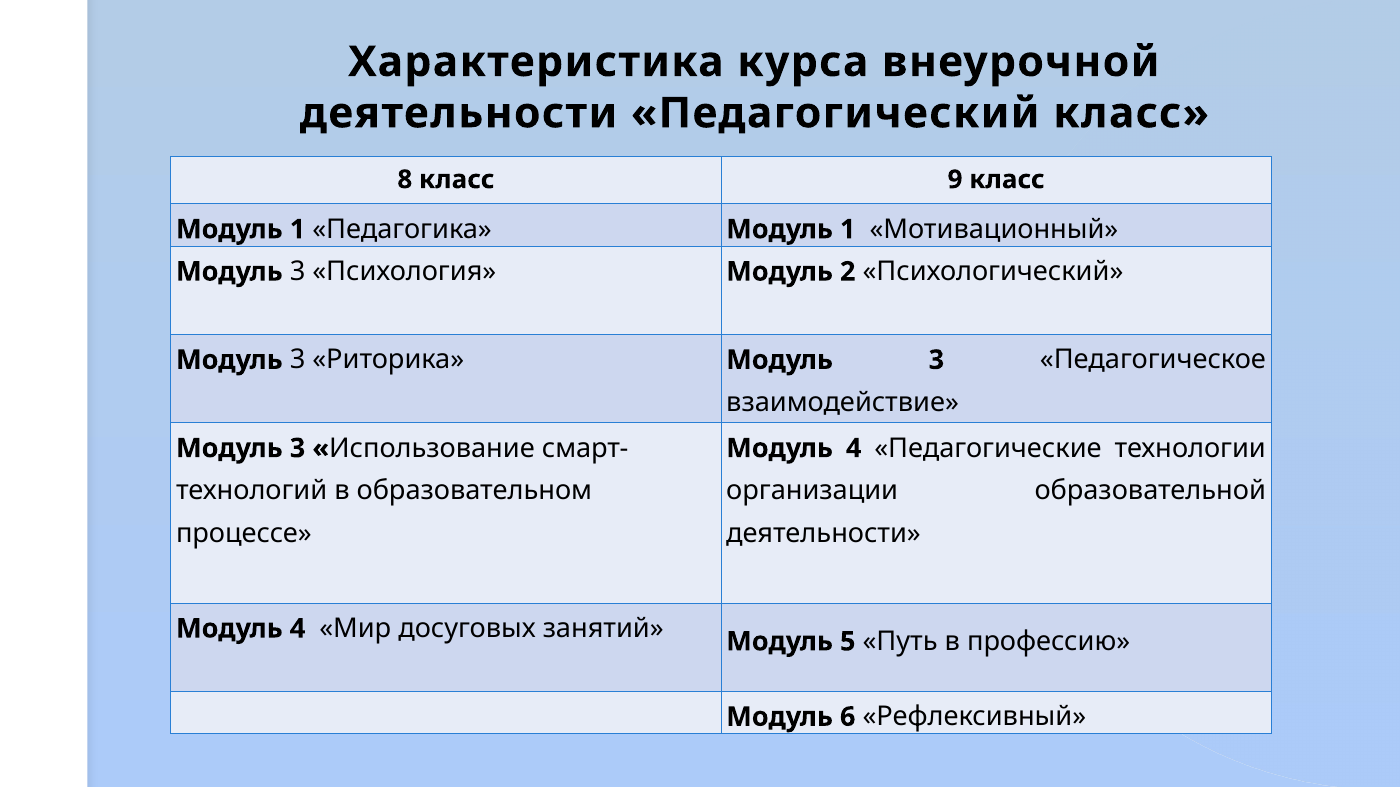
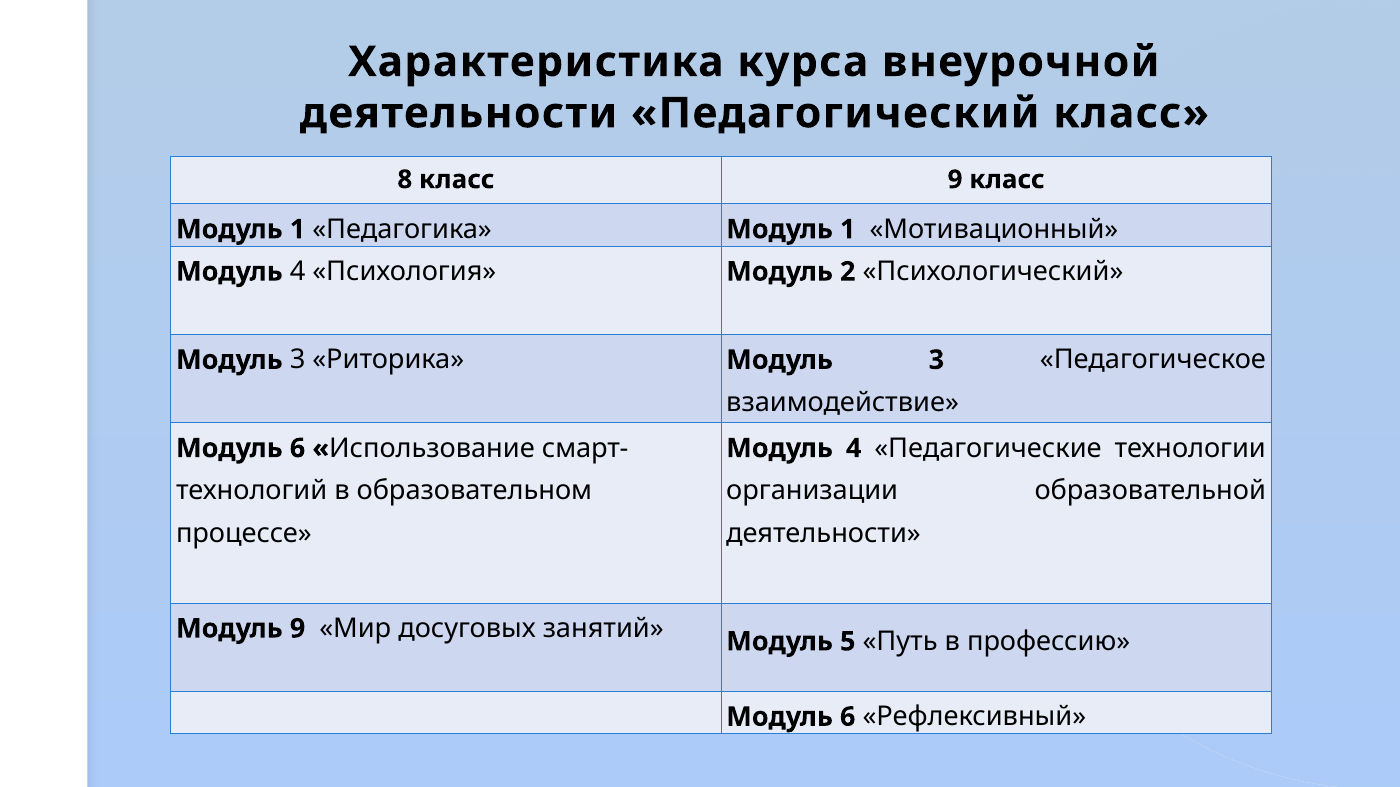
3: 3 -> 4 (298, 272)
3: 3 -> 6 (298, 449)
4: 4 -> 9 (298, 629)
